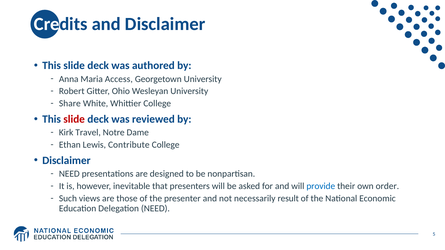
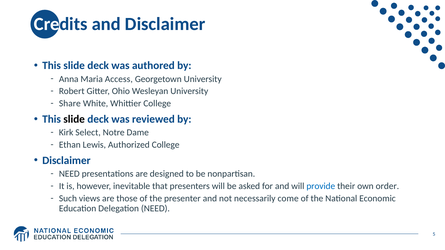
slide colour: red -> black (74, 119)
Travel: Travel -> Select (88, 133)
Contribute: Contribute -> Authorized (129, 145)
result: result -> come (288, 199)
